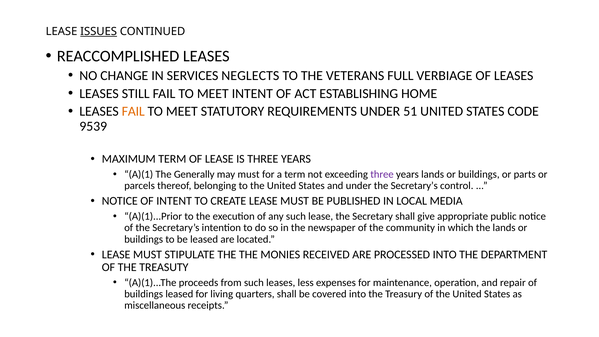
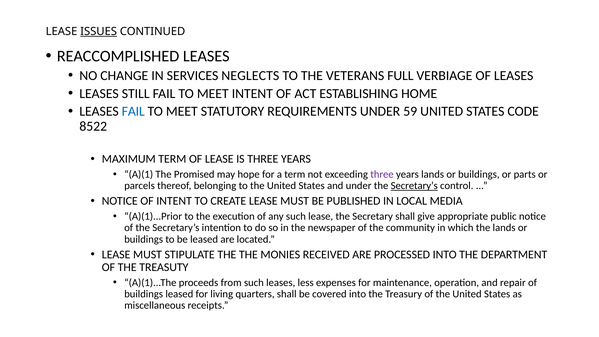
FAIL colour: orange -> blue (133, 111)
51: 51 -> 59 (410, 111)
9539: 9539 -> 8522 (93, 126)
Generally: Generally -> Promised (194, 174)
may must: must -> hope (249, 174)
Secretary’s underline: none -> present (414, 186)
